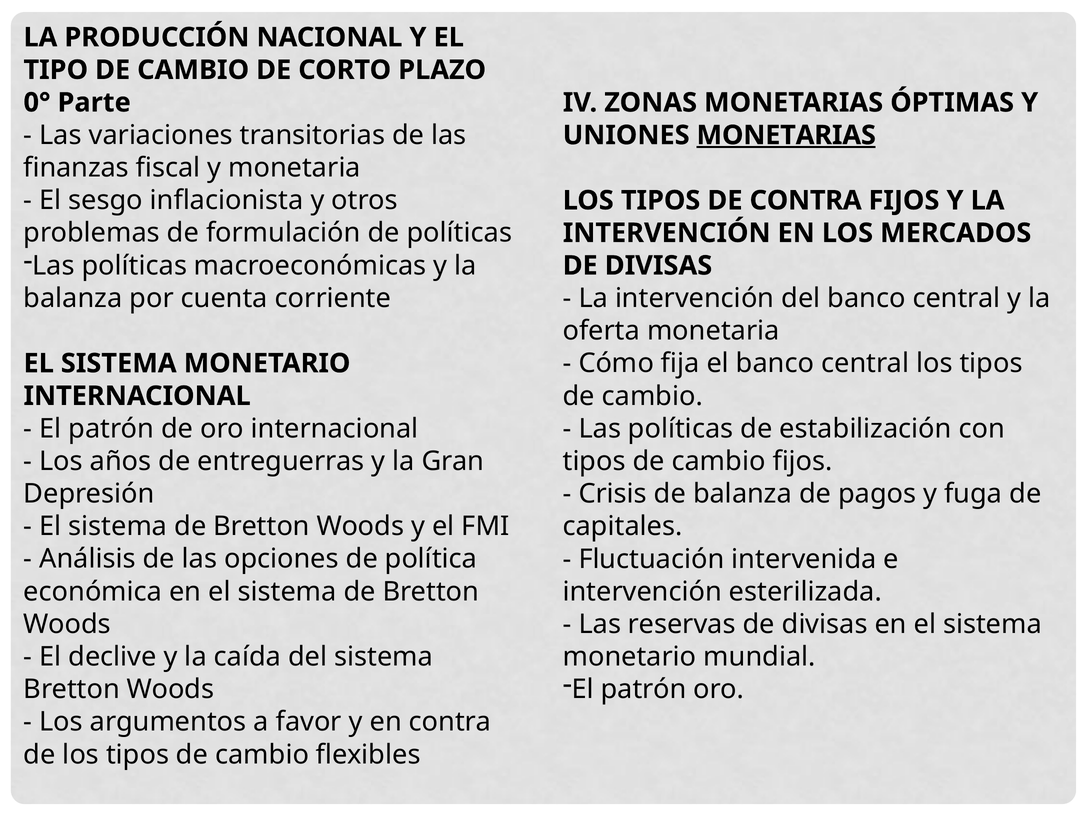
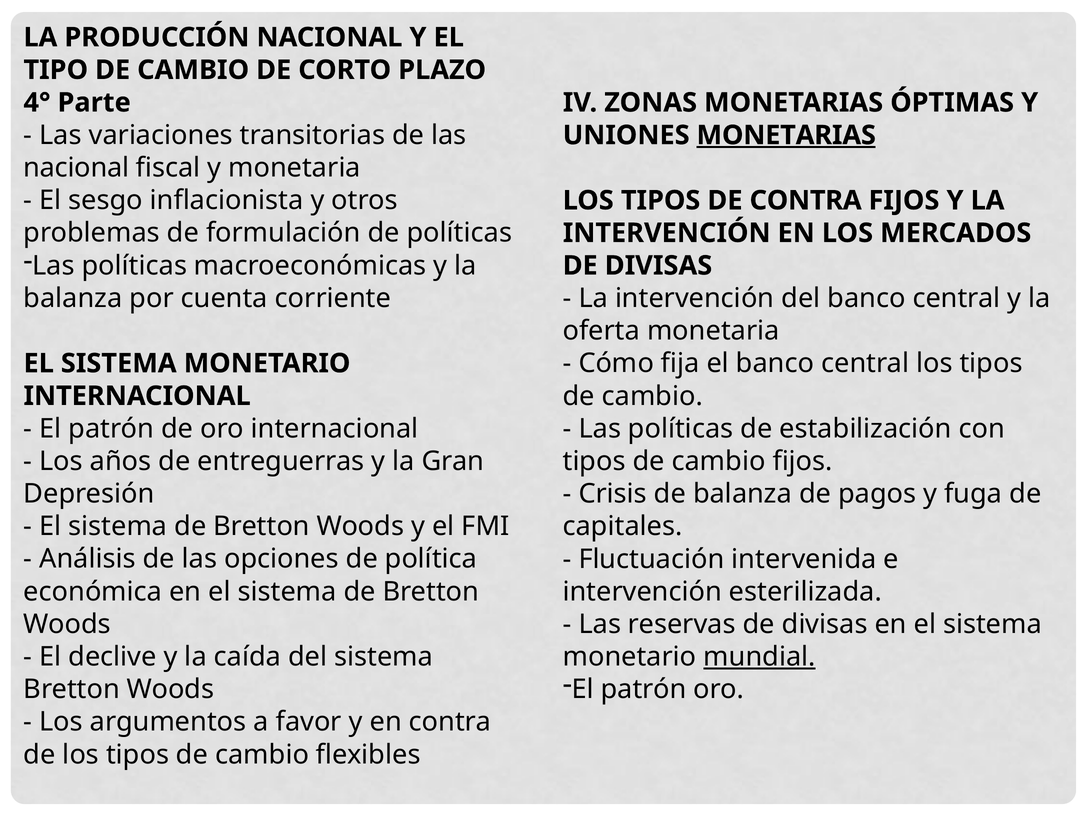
0°: 0° -> 4° (37, 103)
finanzas: finanzas -> nacional (76, 168)
mundial underline: none -> present (759, 657)
